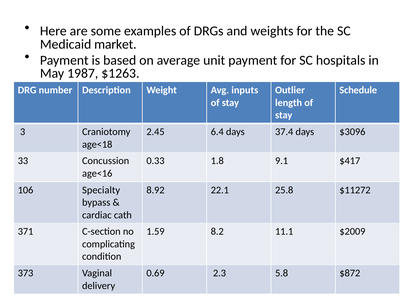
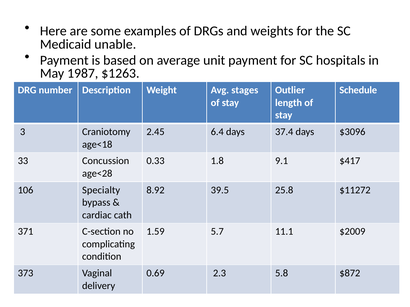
market: market -> unable (115, 44)
inputs: inputs -> stages (245, 90)
age<16: age<16 -> age<28 (97, 174)
22.1: 22.1 -> 39.5 (220, 190)
8.2: 8.2 -> 5.7 (217, 232)
